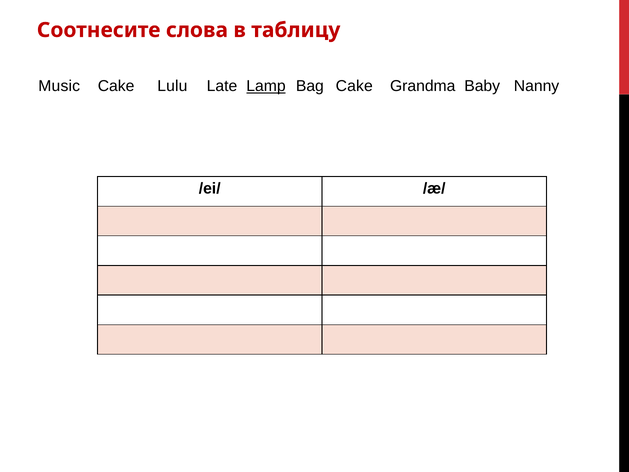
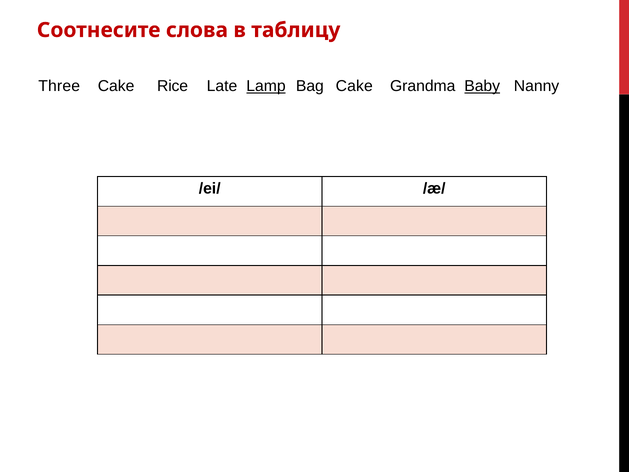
Music: Music -> Three (59, 86)
Lulu: Lulu -> Rice (173, 86)
Baby underline: none -> present (482, 86)
